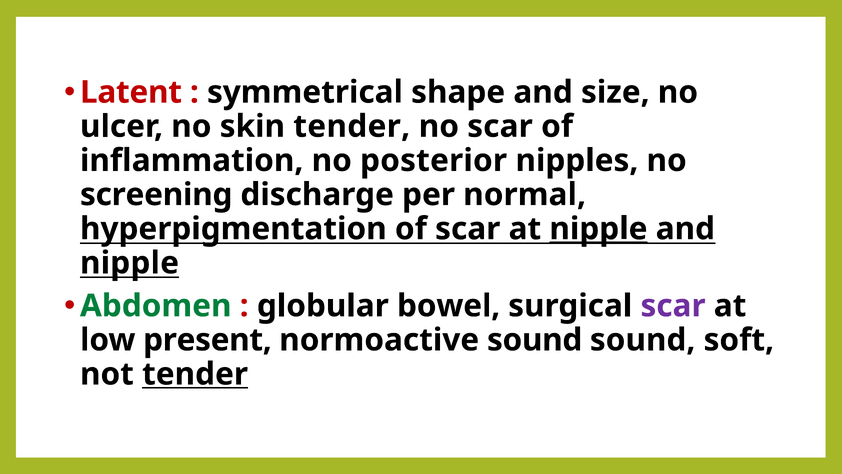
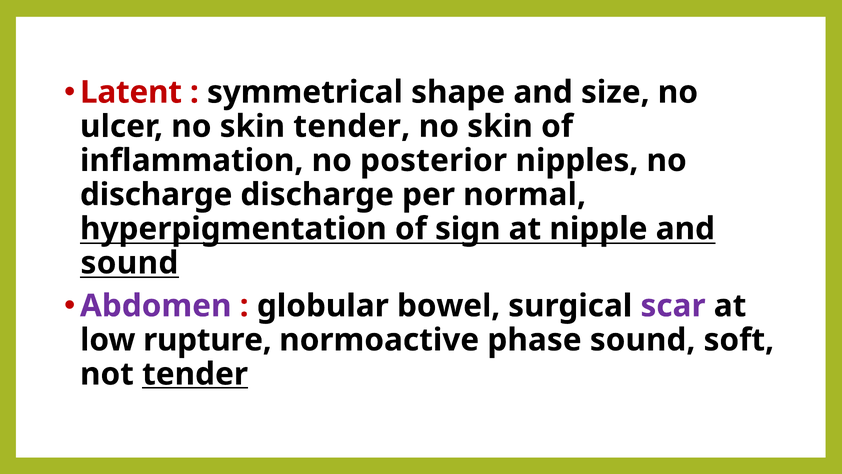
scar: scar -> skin (500, 126)
screening: screening -> discharge (156, 195)
of scar: scar -> sign (468, 229)
nipple underline: present -> none (598, 229)
nipple: nipple -> sound (129, 263)
Abdomen colour: green -> purple (156, 306)
present: present -> rupture (207, 340)
normoactive sound: sound -> phase (534, 340)
